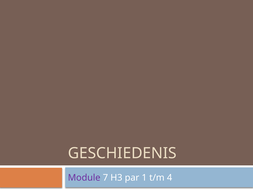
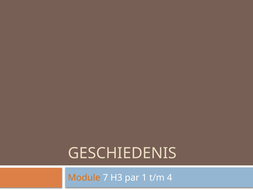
Module colour: purple -> orange (84, 178)
